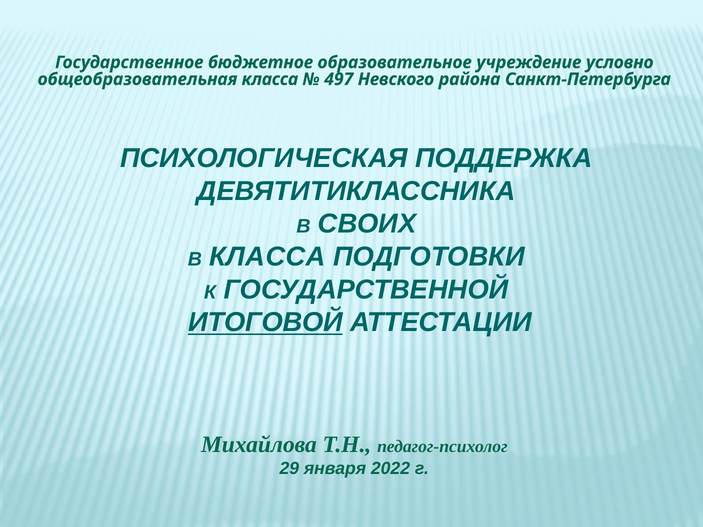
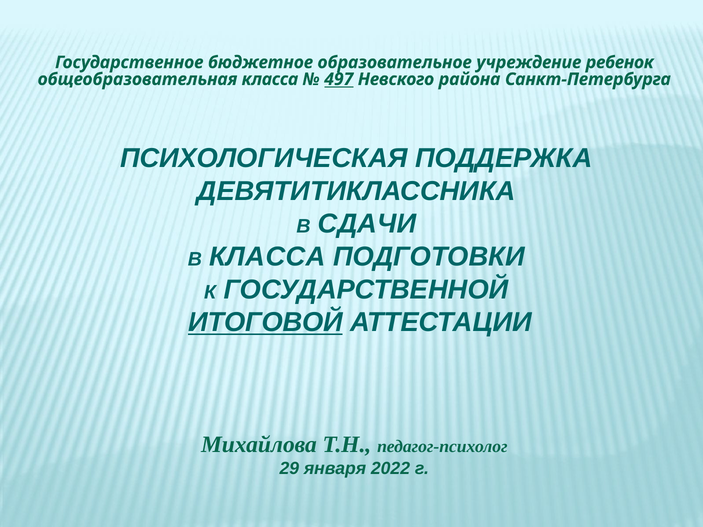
условно: условно -> ребенок (620, 62)
497 underline: none -> present (339, 79)
СВОИХ: СВОИХ -> СДАЧИ (367, 224)
